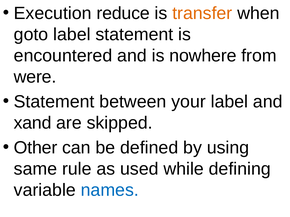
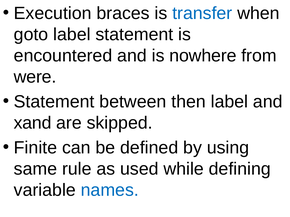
reduce: reduce -> braces (123, 13)
transfer colour: orange -> blue (202, 13)
your: your -> then (189, 102)
Other: Other -> Finite (35, 148)
